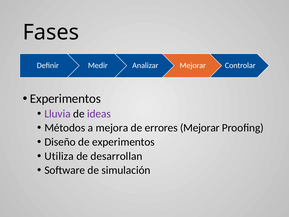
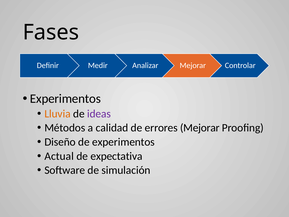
Lluvia colour: purple -> orange (58, 114)
mejora: mejora -> calidad (112, 128)
Utiliza: Utiliza -> Actual (59, 156)
desarrollan: desarrollan -> expectativa (116, 156)
